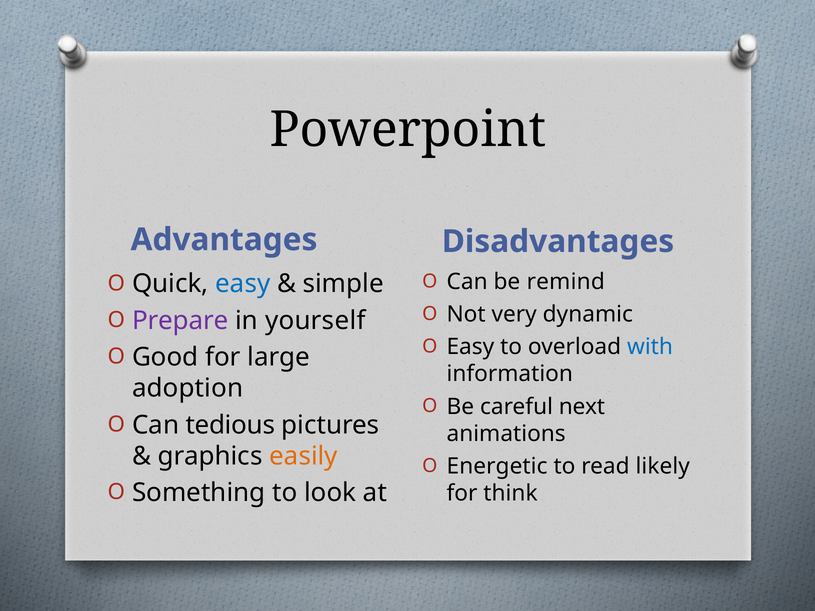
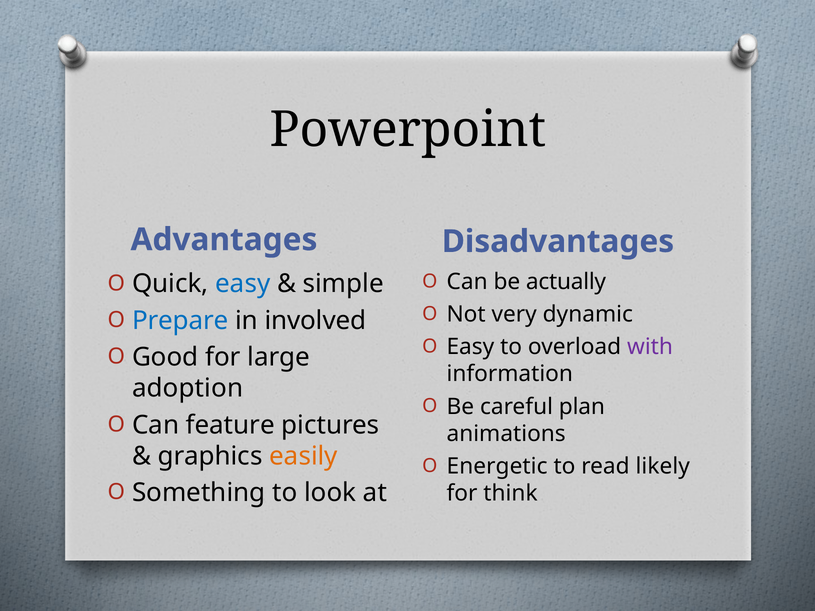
remind: remind -> actually (566, 282)
Prepare colour: purple -> blue (180, 321)
yourself: yourself -> involved (315, 321)
with colour: blue -> purple (650, 347)
next: next -> plan (582, 407)
tedious: tedious -> feature (230, 425)
